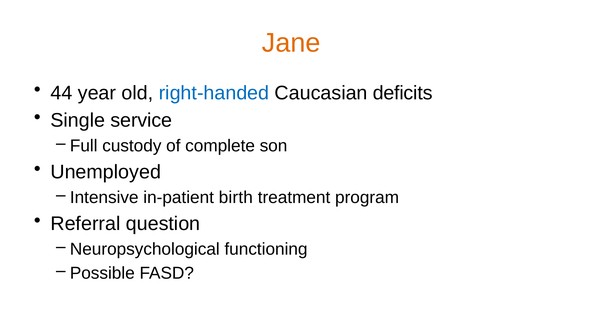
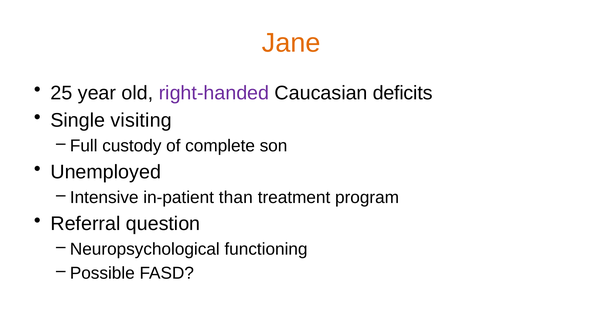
44: 44 -> 25 (61, 93)
right-handed colour: blue -> purple (214, 93)
service: service -> visiting (141, 120)
birth: birth -> than (236, 197)
